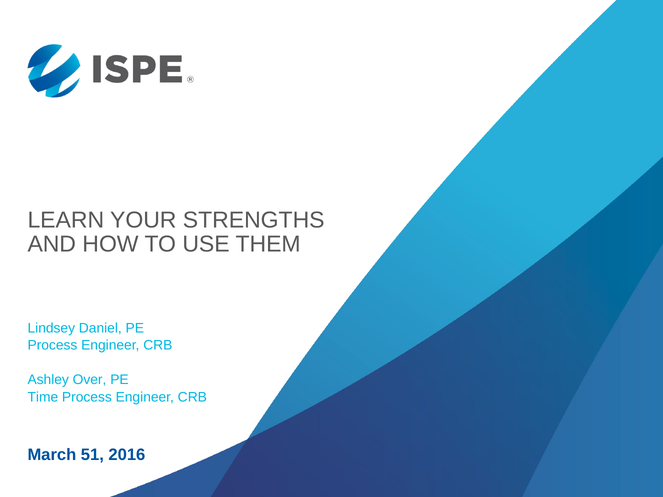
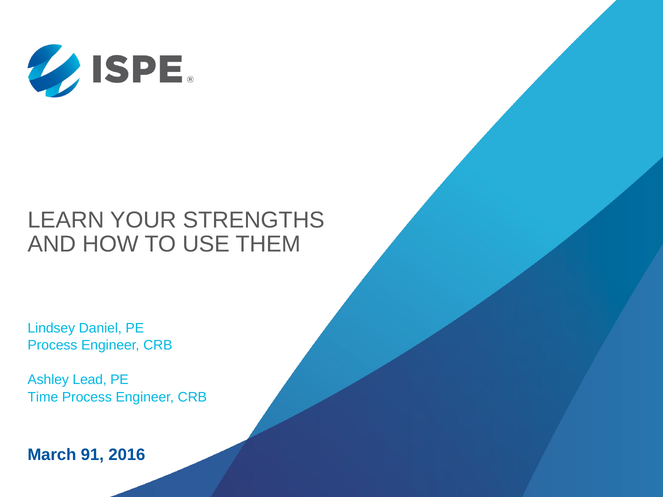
Over: Over -> Lead (90, 380)
51: 51 -> 91 (92, 455)
